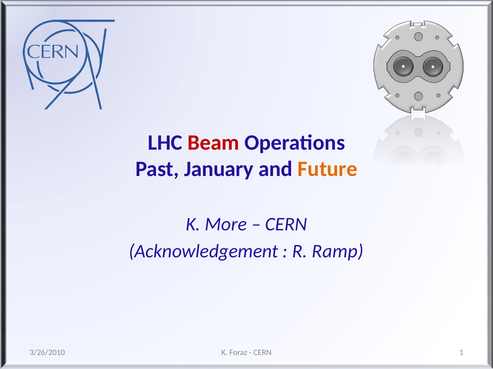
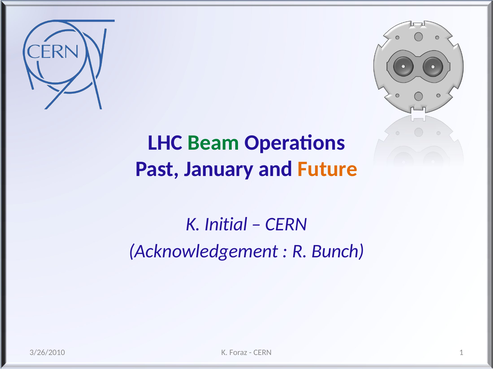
Beam colour: red -> green (213, 143)
More: More -> Initial (226, 225)
Ramp: Ramp -> Bunch (338, 252)
